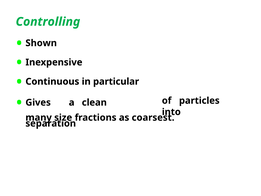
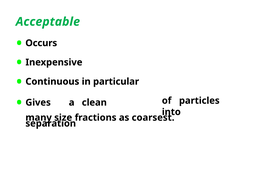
Controlling: Controlling -> Acceptable (48, 22)
Shown: Shown -> Occurs (41, 43)
